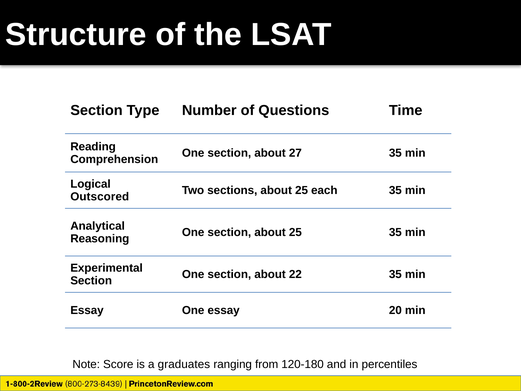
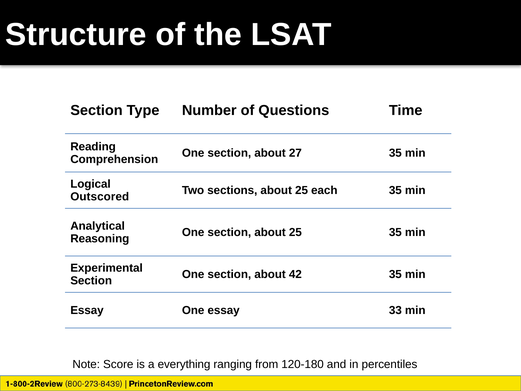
22: 22 -> 42 (295, 274)
20: 20 -> 33 (395, 310)
graduates: graduates -> everything (184, 364)
